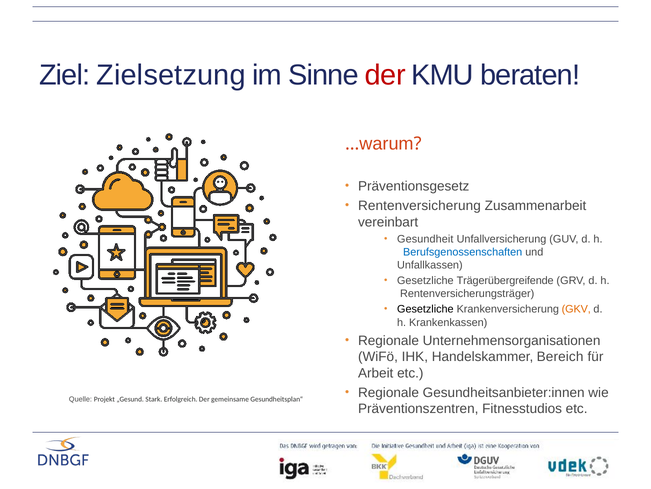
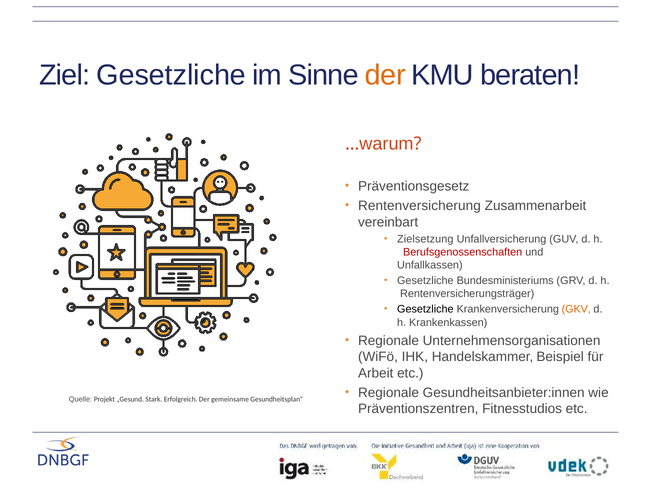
Ziel Zielsetzung: Zielsetzung -> Gesetzliche (171, 75)
der colour: red -> orange (385, 75)
Gesundheit: Gesundheit -> Zielsetzung (425, 239)
Berufsgenossenschaften colour: blue -> red (463, 252)
Trägerübergreifende: Trägerübergreifende -> Bundesministeriums (505, 280)
Bereich: Bereich -> Beispiel (560, 356)
